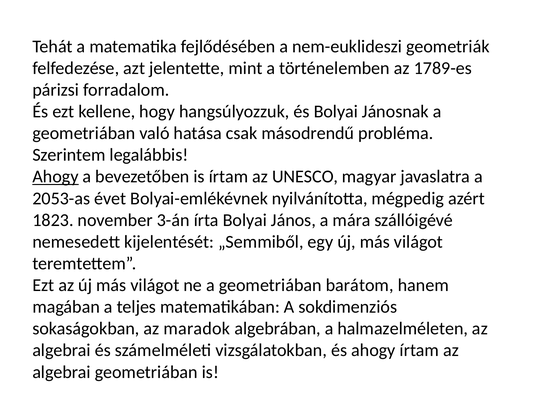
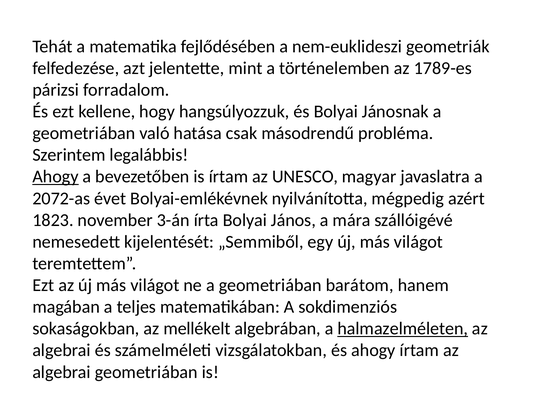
2053-as: 2053-as -> 2072-as (61, 198)
maradok: maradok -> mellékelt (197, 328)
halmazelméleten underline: none -> present (403, 328)
